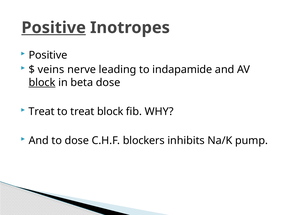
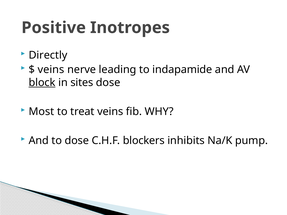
Positive underline: present -> none (54, 28)
Positive: Positive -> Directly (48, 55)
beta: beta -> sites (82, 83)
Treat: Treat -> Most (41, 112)
treat block: block -> veins (110, 112)
